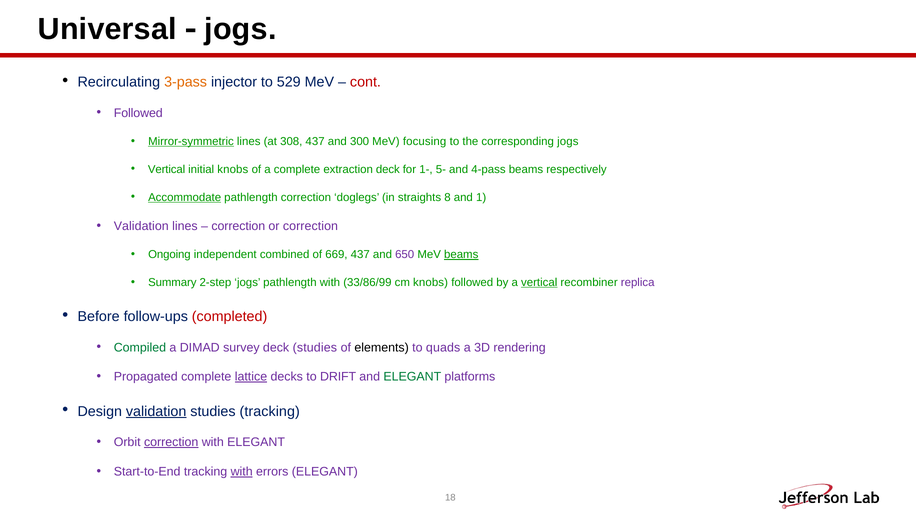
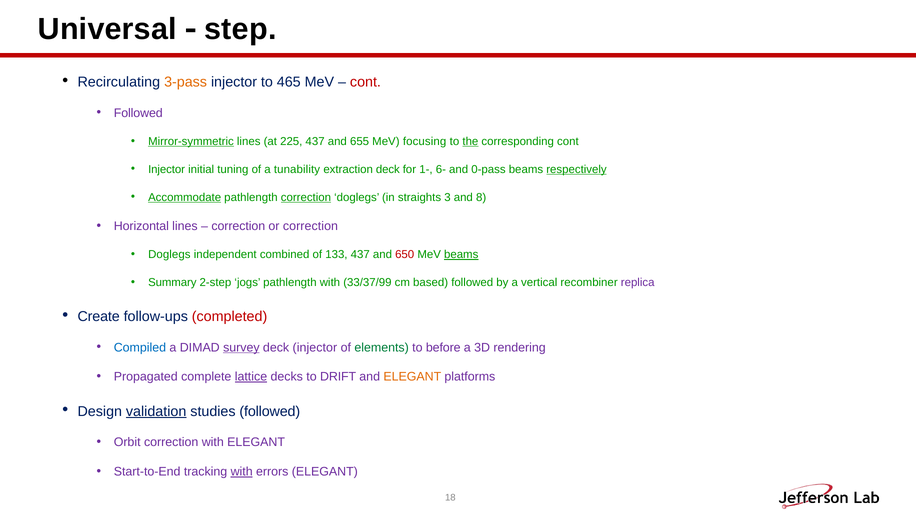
jogs: jogs -> step (240, 29)
529: 529 -> 465 (289, 82)
308: 308 -> 225 (291, 141)
300: 300 -> 655 (360, 141)
the underline: none -> present (470, 141)
corresponding jogs: jogs -> cont (568, 141)
Vertical: Vertical -> Injector (167, 169)
initial knobs: knobs -> tuning (233, 169)
a complete: complete -> tunability (297, 169)
5-: 5- -> 6- (441, 169)
4-pass: 4-pass -> 0-pass (488, 169)
respectively underline: none -> present (576, 169)
correction underline: none -> present (306, 197)
8: 8 -> 3 (447, 197)
1: 1 -> 8 (481, 197)
Validation: Validation -> Horizontal (141, 226)
Ongoing: Ongoing -> Doglegs (169, 255)
669: 669 -> 133 (336, 255)
650 colour: purple -> red (405, 255)
33/86/99: 33/86/99 -> 33/37/99 (367, 283)
cm knobs: knobs -> based (431, 283)
vertical underline: present -> none (539, 283)
Before: Before -> Create (99, 317)
Compiled colour: green -> blue (140, 348)
survey underline: none -> present (241, 348)
deck studies: studies -> injector (315, 348)
elements colour: black -> green (382, 348)
quads: quads -> before (443, 348)
ELEGANT colour: green -> orange (412, 377)
studies tracking: tracking -> followed (270, 412)
correction underline: present -> none (171, 442)
